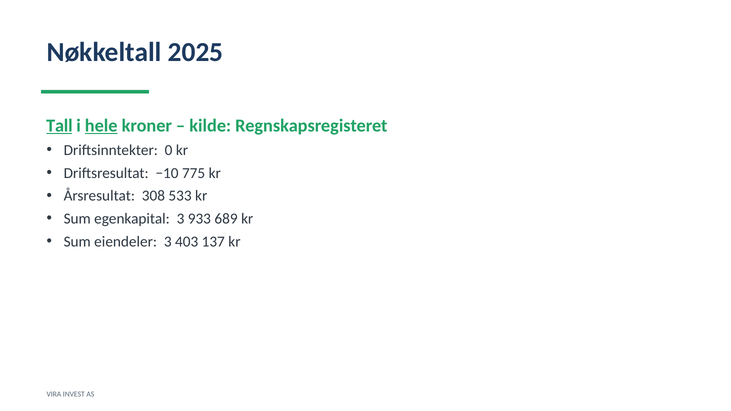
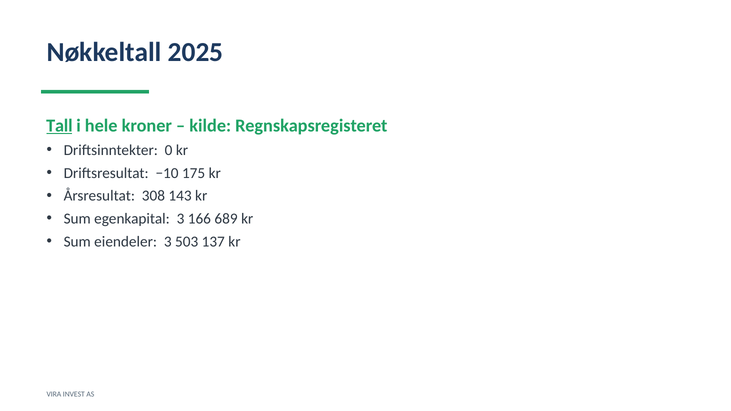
hele underline: present -> none (101, 126)
775: 775 -> 175 (194, 173)
533: 533 -> 143 (180, 196)
933: 933 -> 166 (199, 219)
403: 403 -> 503 (187, 242)
